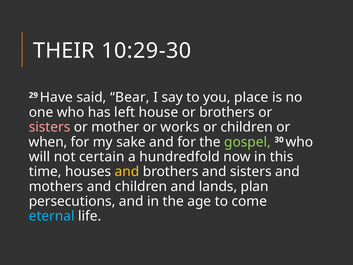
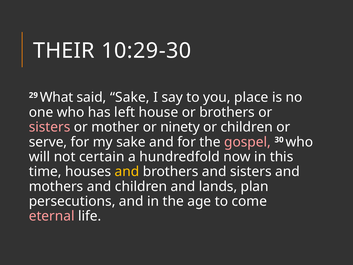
Have: Have -> What (57, 97)
said Bear: Bear -> Sake (130, 97)
works: works -> ninety (180, 127)
when: when -> serve (48, 142)
gospel colour: light green -> pink (248, 142)
eternal colour: light blue -> pink (52, 216)
